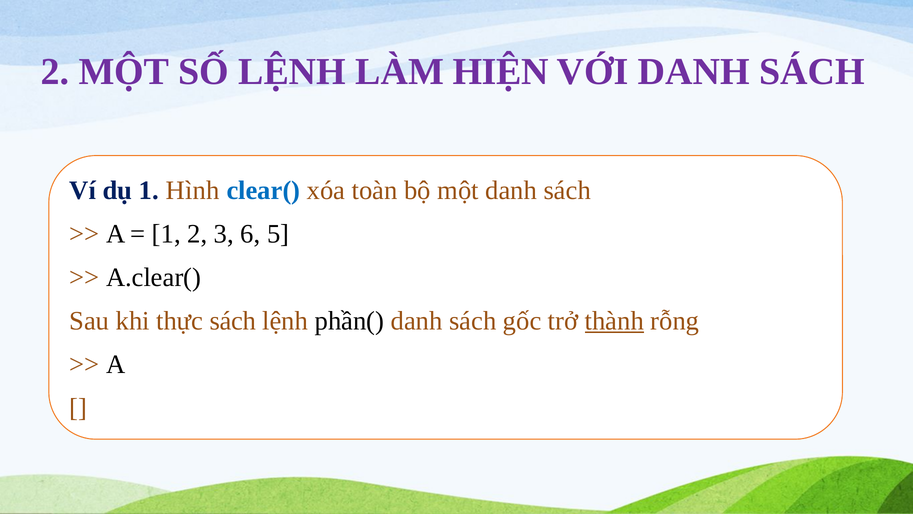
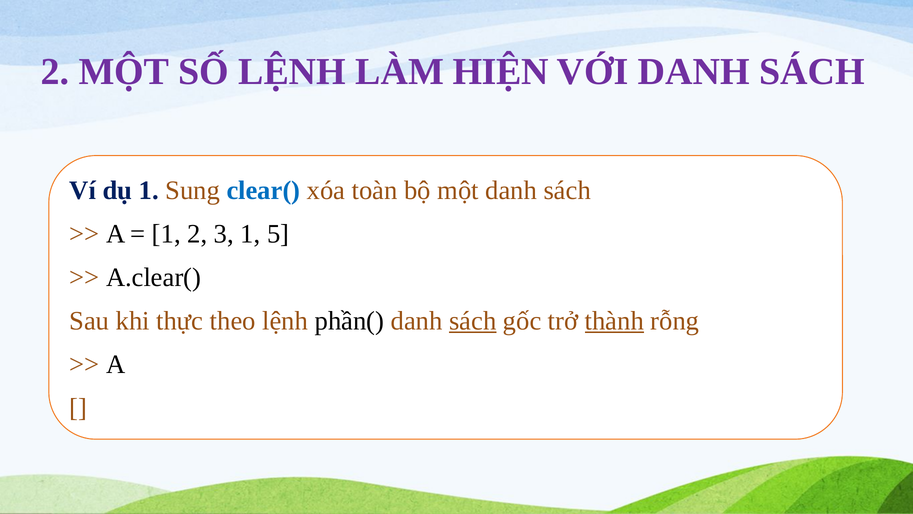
Hình: Hình -> Sung (193, 190)
3 6: 6 -> 1 (250, 234)
thực sách: sách -> theo (233, 321)
sách underline: none -> present (473, 321)
